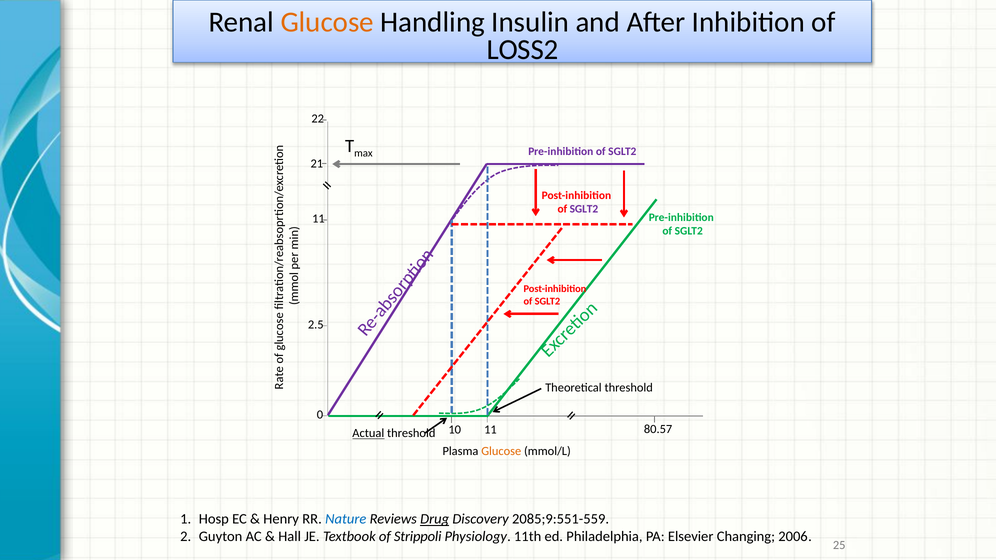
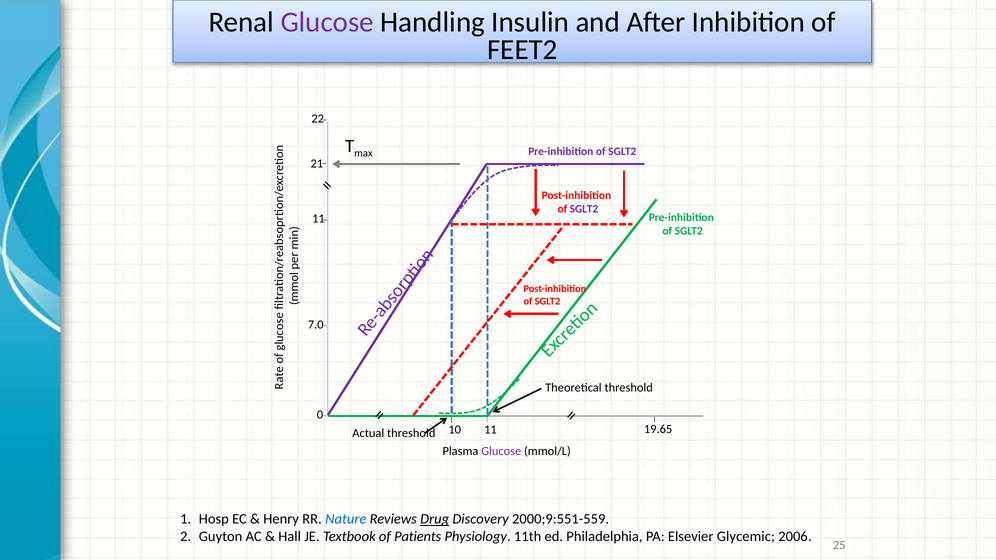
Glucose colour: orange -> purple (327, 22)
LOSS2: LOSS2 -> FEET2 (522, 50)
2.5: 2.5 -> 7.0 (316, 325)
80.57: 80.57 -> 19.65 (658, 430)
Actual underline: present -> none (368, 433)
Glucose colour: orange -> purple (501, 451)
2085;9:551-559: 2085;9:551-559 -> 2000;9:551-559 (561, 519)
Strippoli: Strippoli -> Patients (418, 537)
Changing: Changing -> Glycemic (746, 537)
